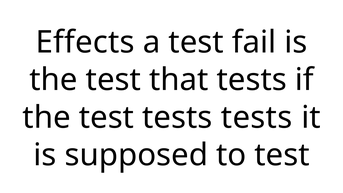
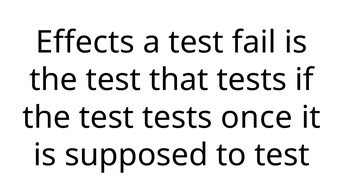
tests tests: tests -> once (257, 117)
